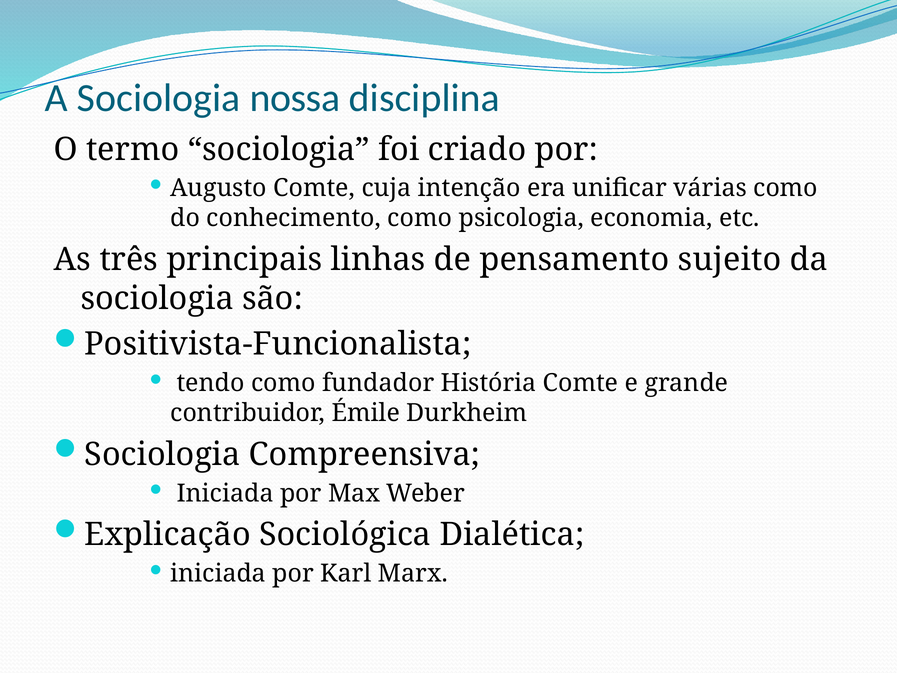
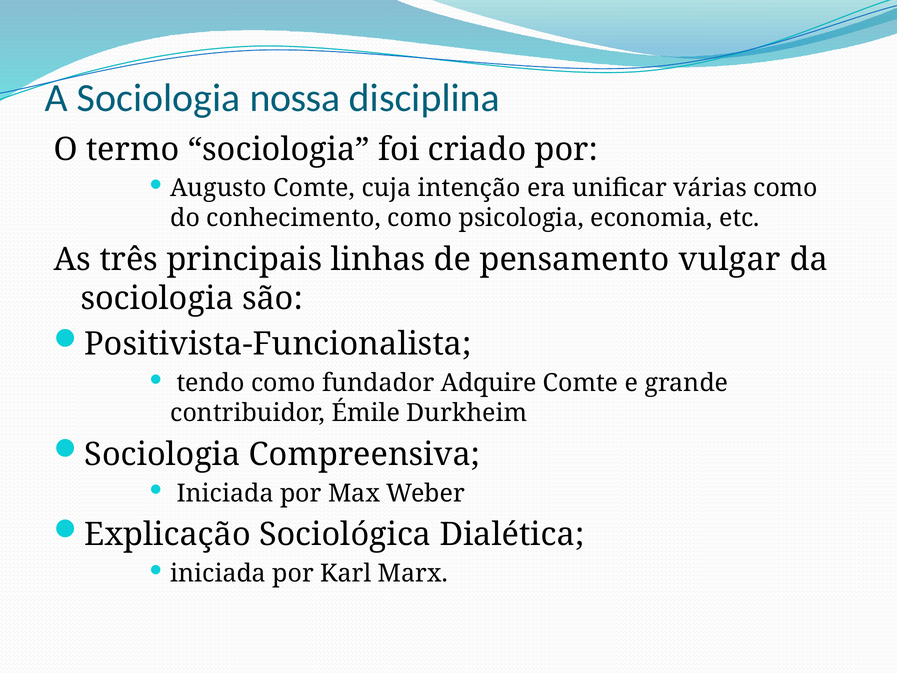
sujeito: sujeito -> vulgar (730, 260)
História: História -> Adquire (489, 383)
